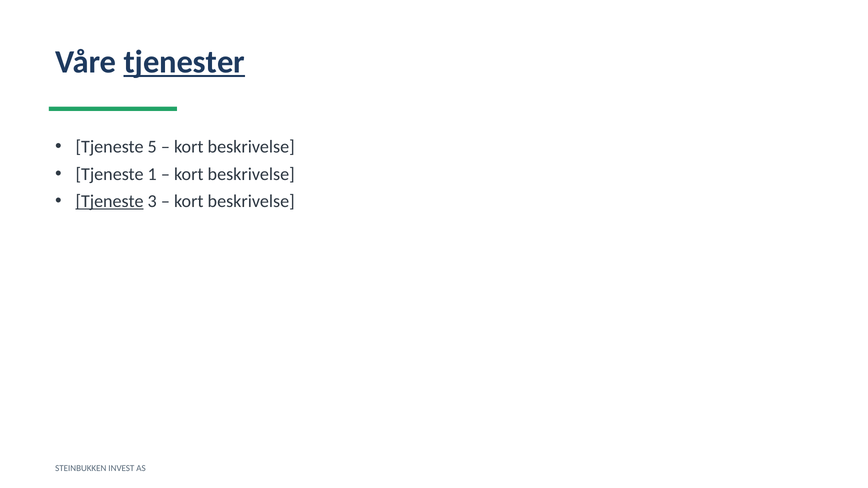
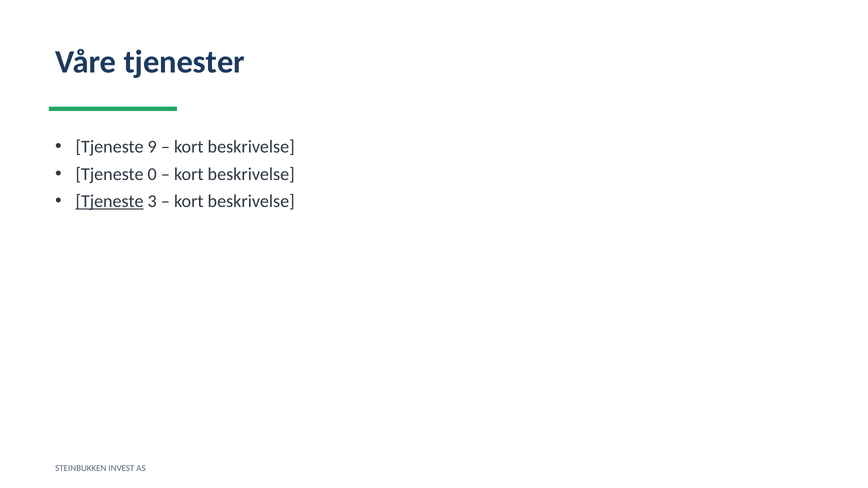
tjenester underline: present -> none (184, 62)
5: 5 -> 9 (152, 147)
1: 1 -> 0 (152, 174)
